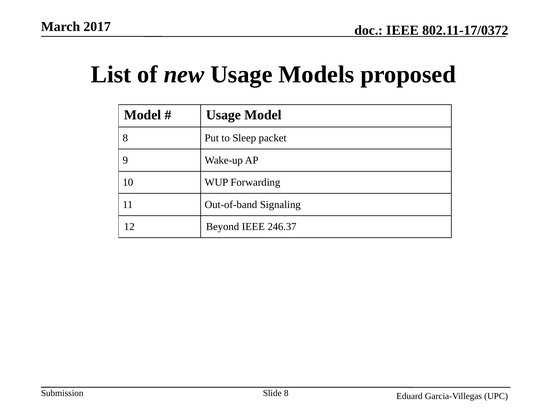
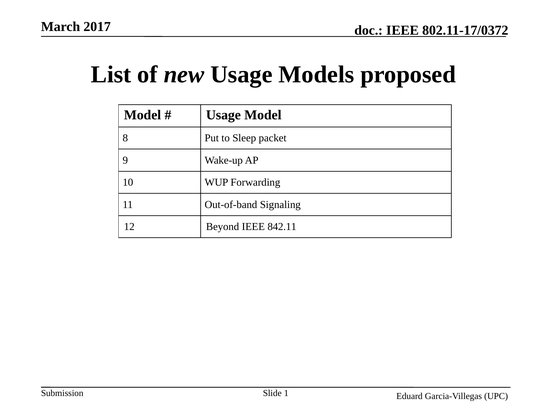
246.37: 246.37 -> 842.11 (282, 227)
Slide 8: 8 -> 1 (286, 393)
